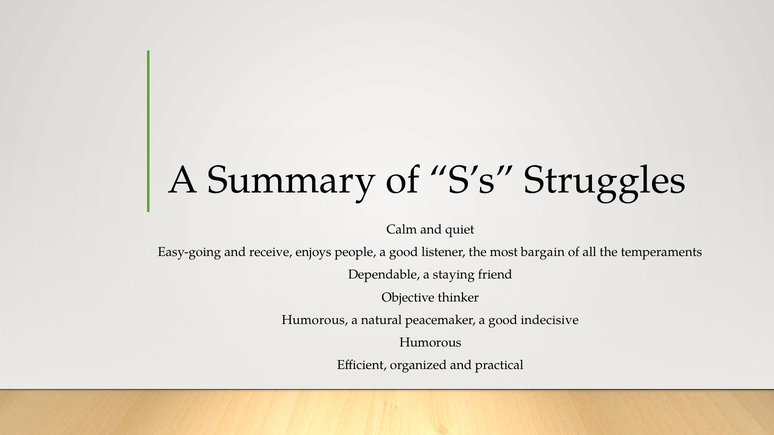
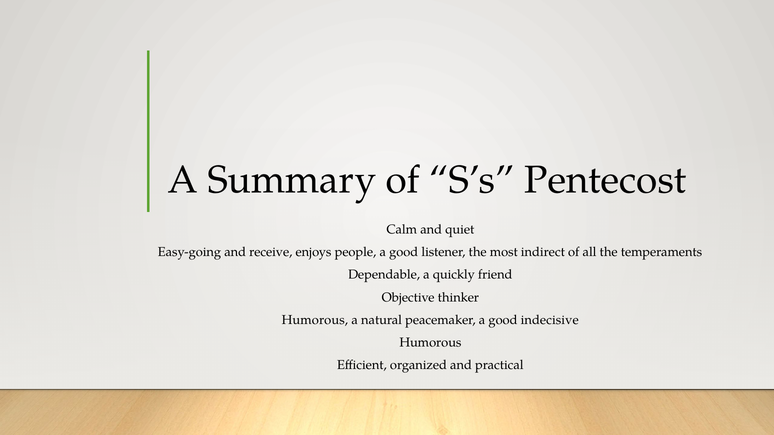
Struggles: Struggles -> Pentecost (605, 180)
bargain: bargain -> indirect (543, 252)
staying: staying -> quickly (454, 275)
